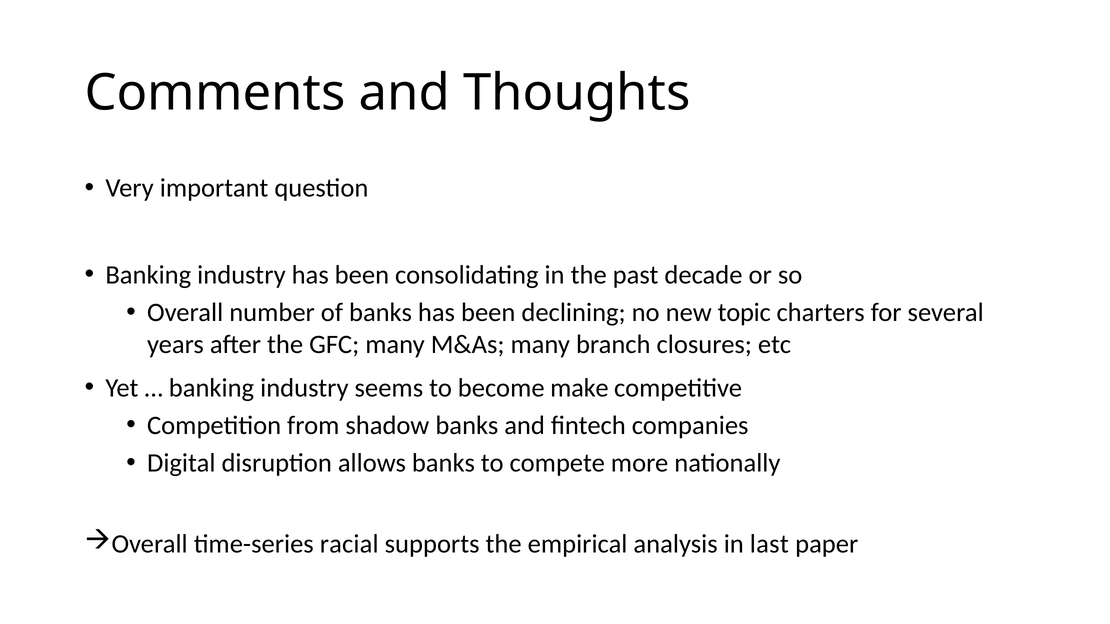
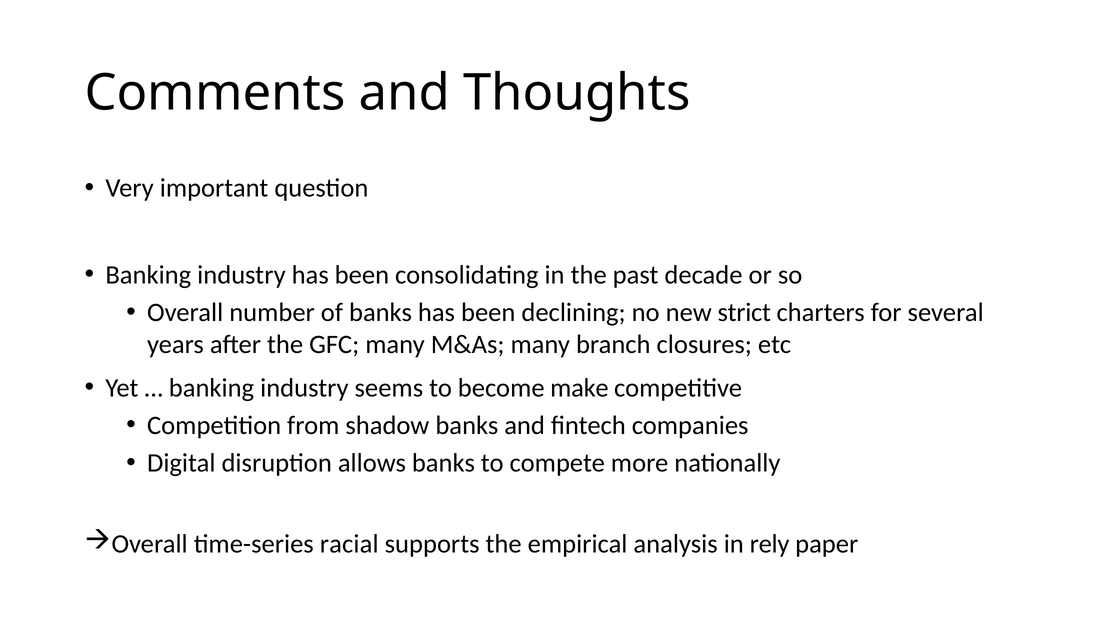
topic: topic -> strict (744, 313)
last: last -> rely (770, 545)
